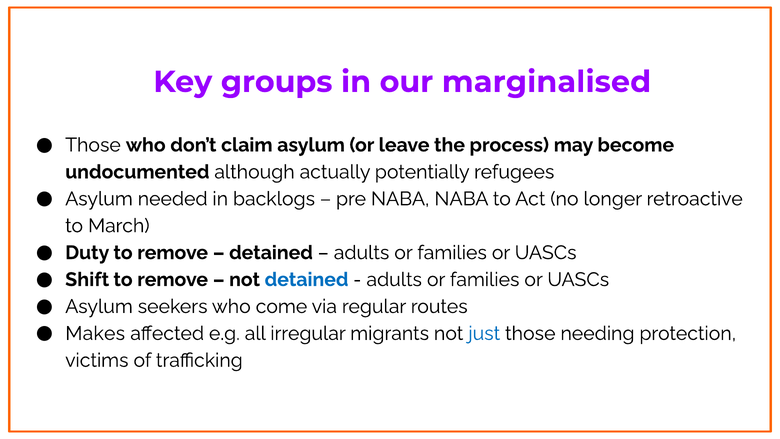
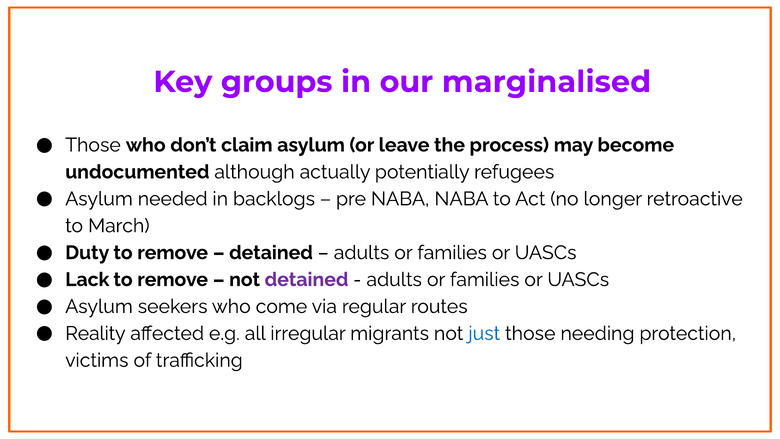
Shift: Shift -> Lack (87, 279)
detained colour: blue -> purple (307, 279)
Makes: Makes -> Reality (95, 333)
